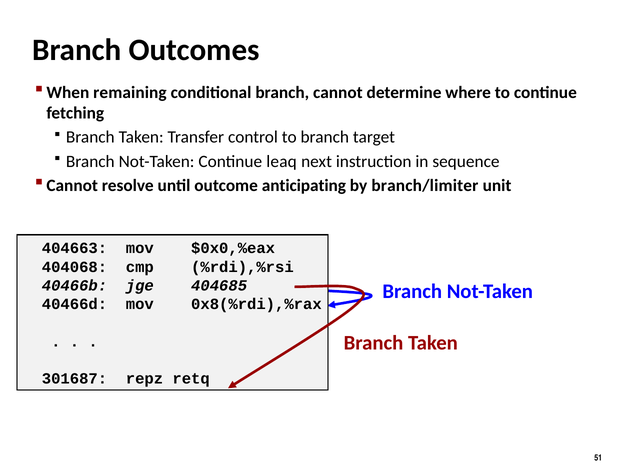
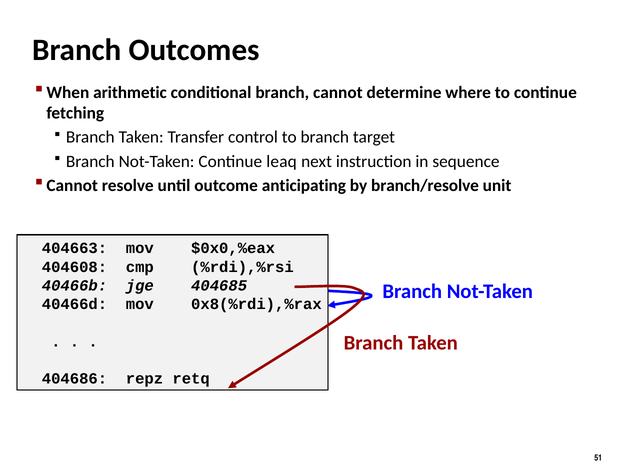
remaining: remaining -> arithmetic (130, 92)
branch/limiter: branch/limiter -> branch/resolve (425, 186)
404068: 404068 -> 404608 (74, 267)
301687: 301687 -> 404686 (74, 379)
